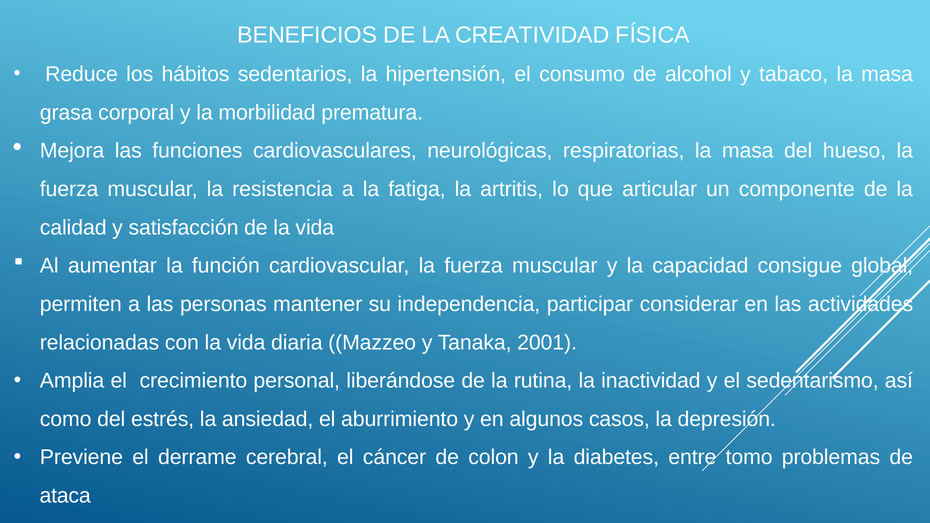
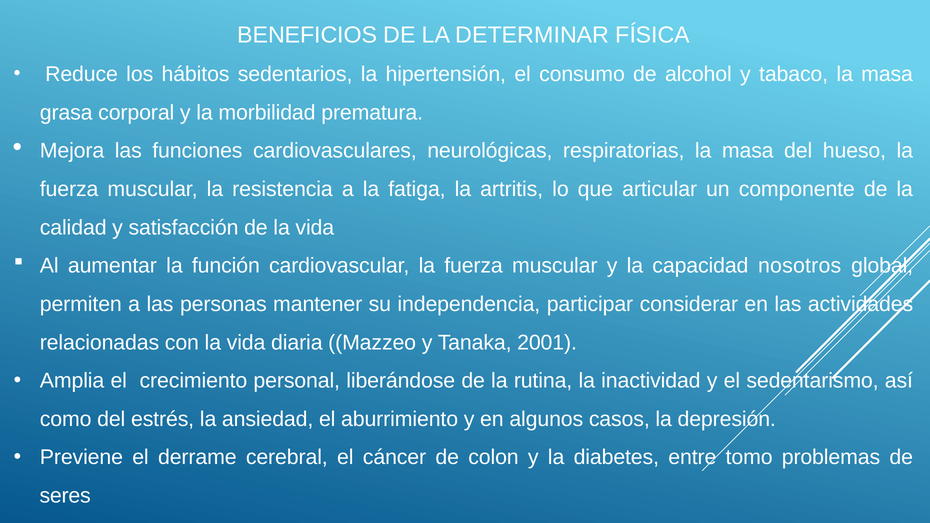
CREATIVIDAD: CREATIVIDAD -> DETERMINAR (532, 35)
consigue: consigue -> nosotros (800, 266)
ataca: ataca -> seres (65, 496)
